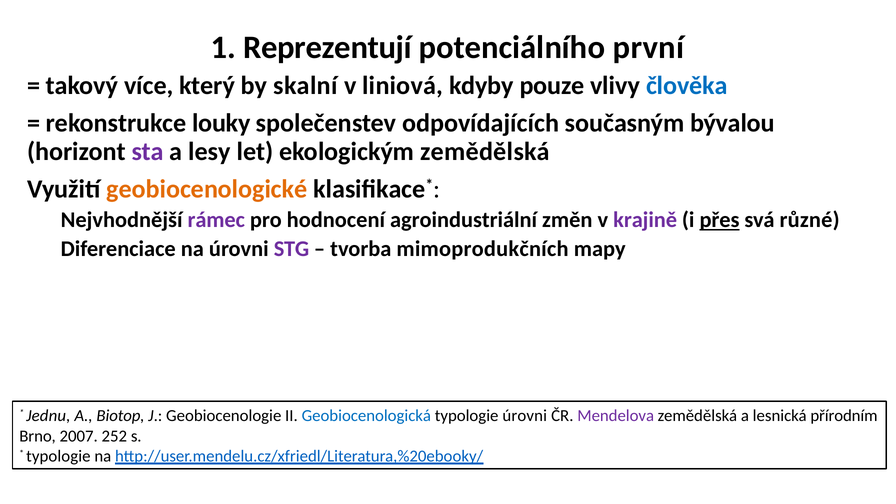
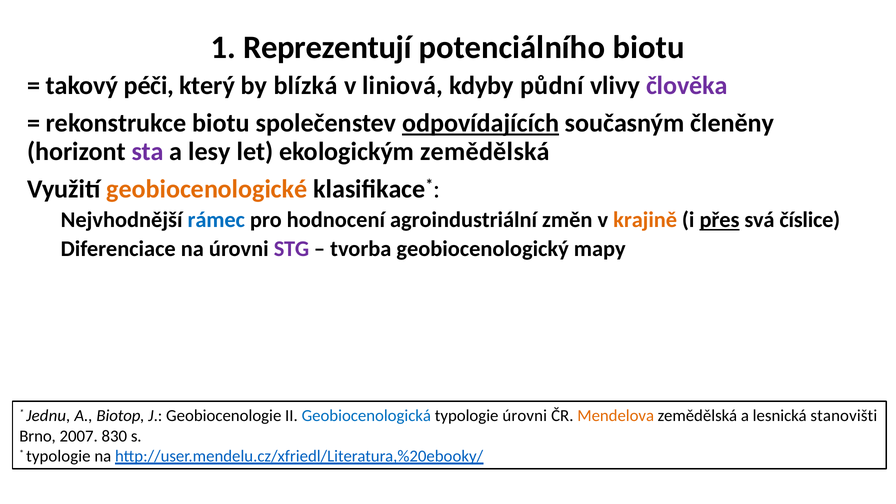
potenciálního první: první -> biotu (649, 48)
více: více -> péči (149, 86)
skalní: skalní -> blízká (305, 86)
pouze: pouze -> půdní (552, 86)
člověka colour: blue -> purple (687, 86)
rekonstrukce louky: louky -> biotu (221, 123)
odpovídajících underline: none -> present (481, 123)
bývalou: bývalou -> členěny (732, 123)
rámec colour: purple -> blue (216, 220)
krajině colour: purple -> orange (645, 220)
různé: různé -> číslice (810, 220)
mimoprodukčních: mimoprodukčních -> geobiocenologický (483, 249)
Mendelova colour: purple -> orange (616, 416)
přírodním: přírodním -> stanovišti (844, 416)
252: 252 -> 830 (114, 436)
